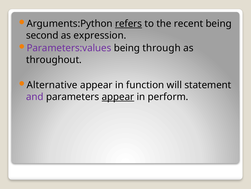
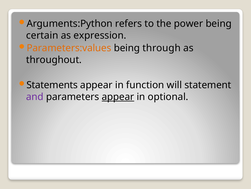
refers underline: present -> none (129, 24)
recent: recent -> power (189, 24)
second: second -> certain (42, 35)
Parameters:values colour: purple -> orange (69, 48)
Alternative: Alternative -> Statements (52, 85)
perform: perform -> optional (168, 97)
